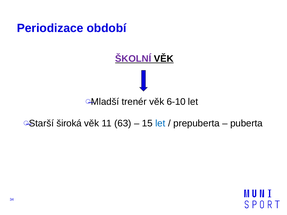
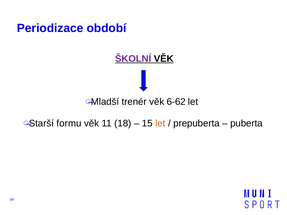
6-10: 6-10 -> 6-62 (176, 102)
široká: široká -> formu (69, 123)
63: 63 -> 18 (123, 123)
let colour: blue -> orange (160, 123)
